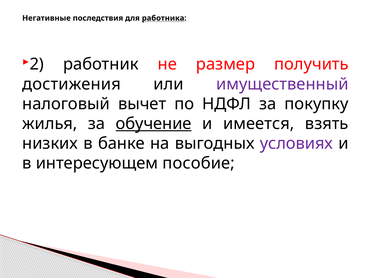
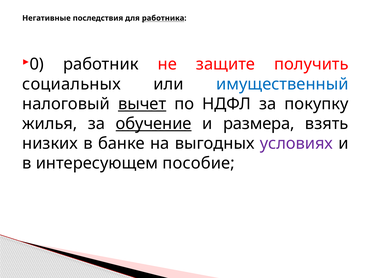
2: 2 -> 0 (37, 64)
размер: размер -> защите (226, 64)
достижения: достижения -> социальных (72, 84)
имущественный colour: purple -> blue (282, 84)
вычет underline: none -> present (142, 104)
имеется: имеется -> размера (259, 124)
